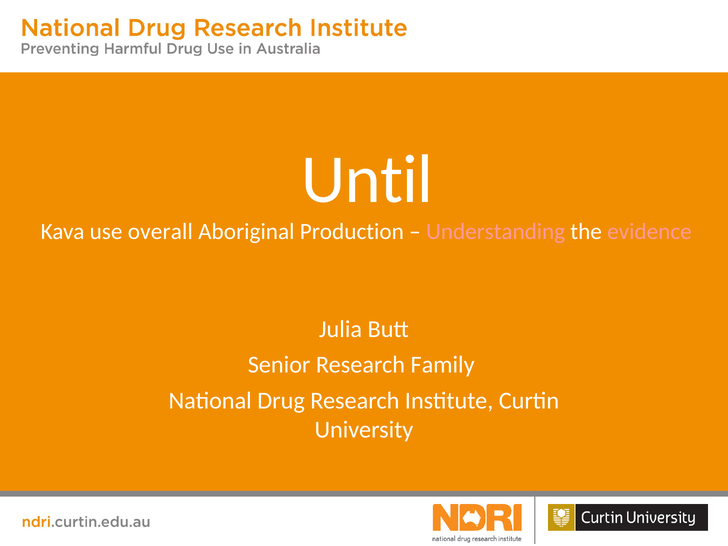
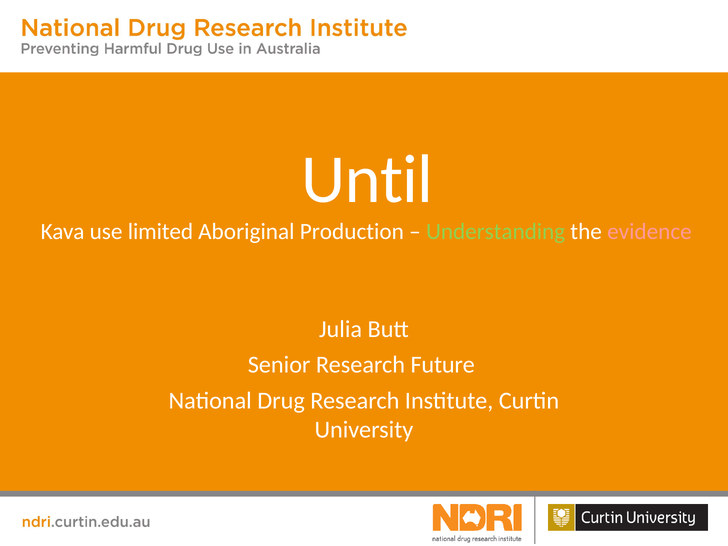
overall: overall -> limited (160, 231)
Understanding colour: pink -> light green (496, 231)
Family: Family -> Future (443, 365)
